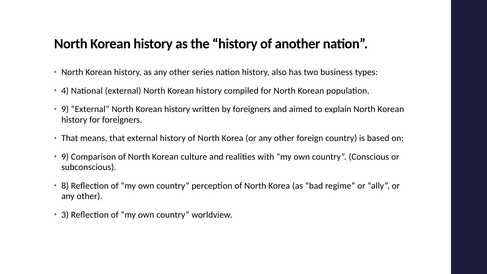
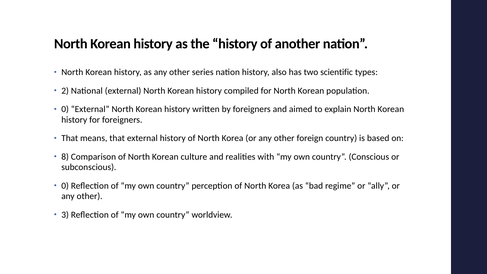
business: business -> scientific (337, 72)
4: 4 -> 2 (65, 91)
9: 9 -> 0 (65, 109)
9: 9 -> 8 (65, 157)
8: 8 -> 0 (65, 186)
